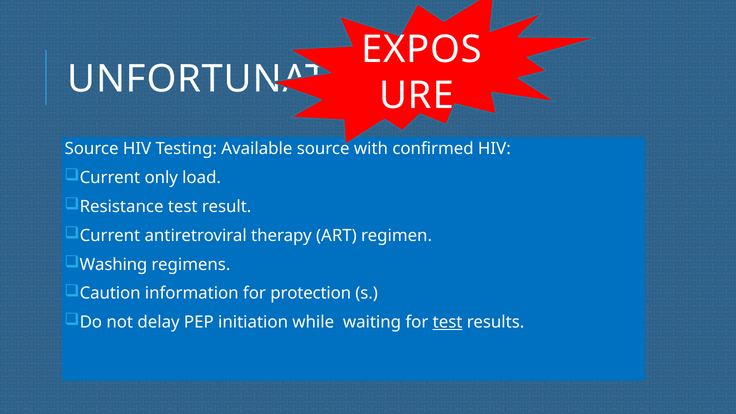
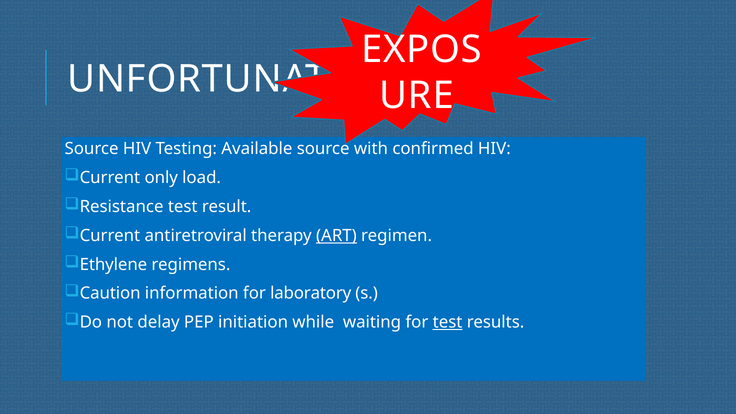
ART underline: none -> present (336, 236)
Washing: Washing -> Ethylene (113, 264)
protection: protection -> laboratory (311, 293)
